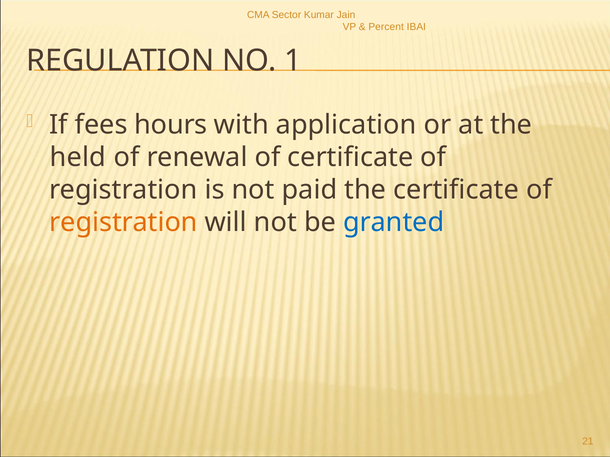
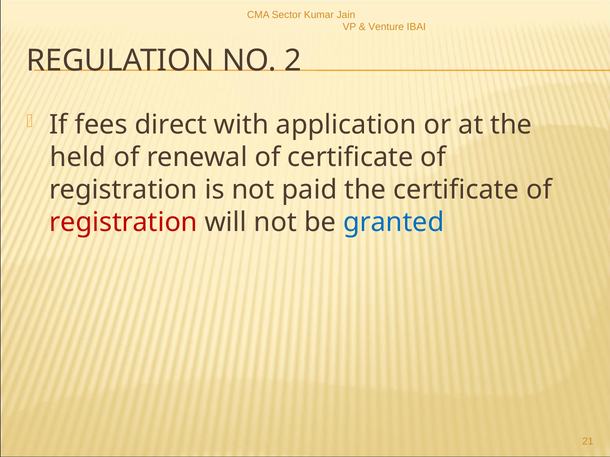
Percent: Percent -> Venture (386, 27)
1: 1 -> 2 (293, 61)
hours: hours -> direct (171, 125)
registration colour: orange -> red (123, 223)
